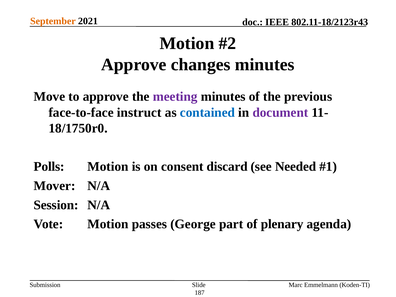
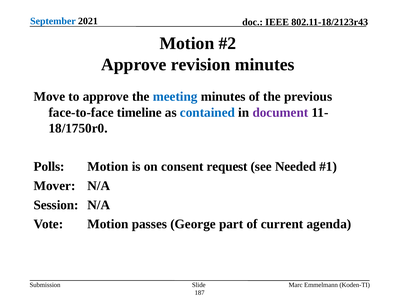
September colour: orange -> blue (53, 21)
changes: changes -> revision (201, 65)
meeting colour: purple -> blue (175, 97)
instruct: instruct -> timeline (139, 112)
discard: discard -> request (227, 167)
plenary: plenary -> current (282, 224)
